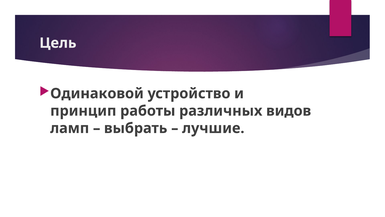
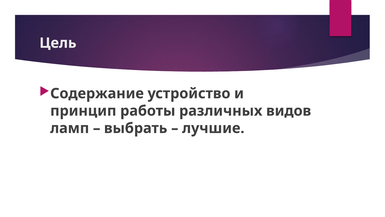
Одинаковой: Одинаковой -> Содержание (97, 93)
